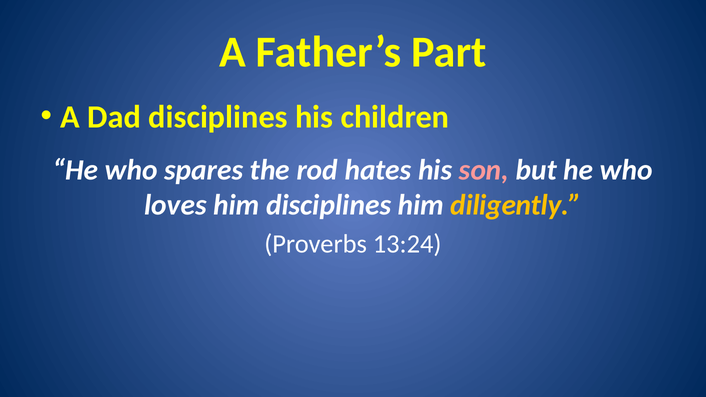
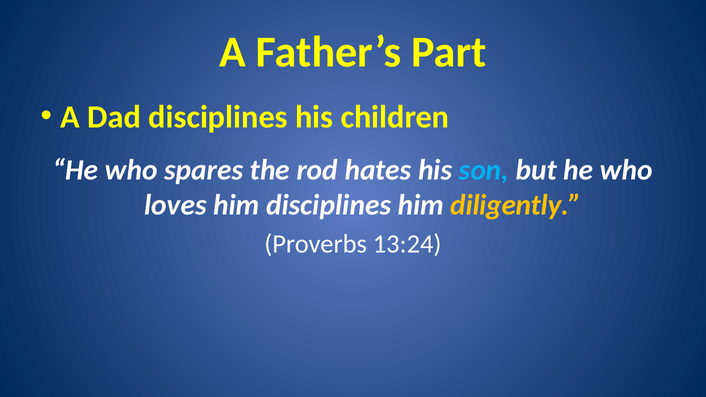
son colour: pink -> light blue (484, 170)
